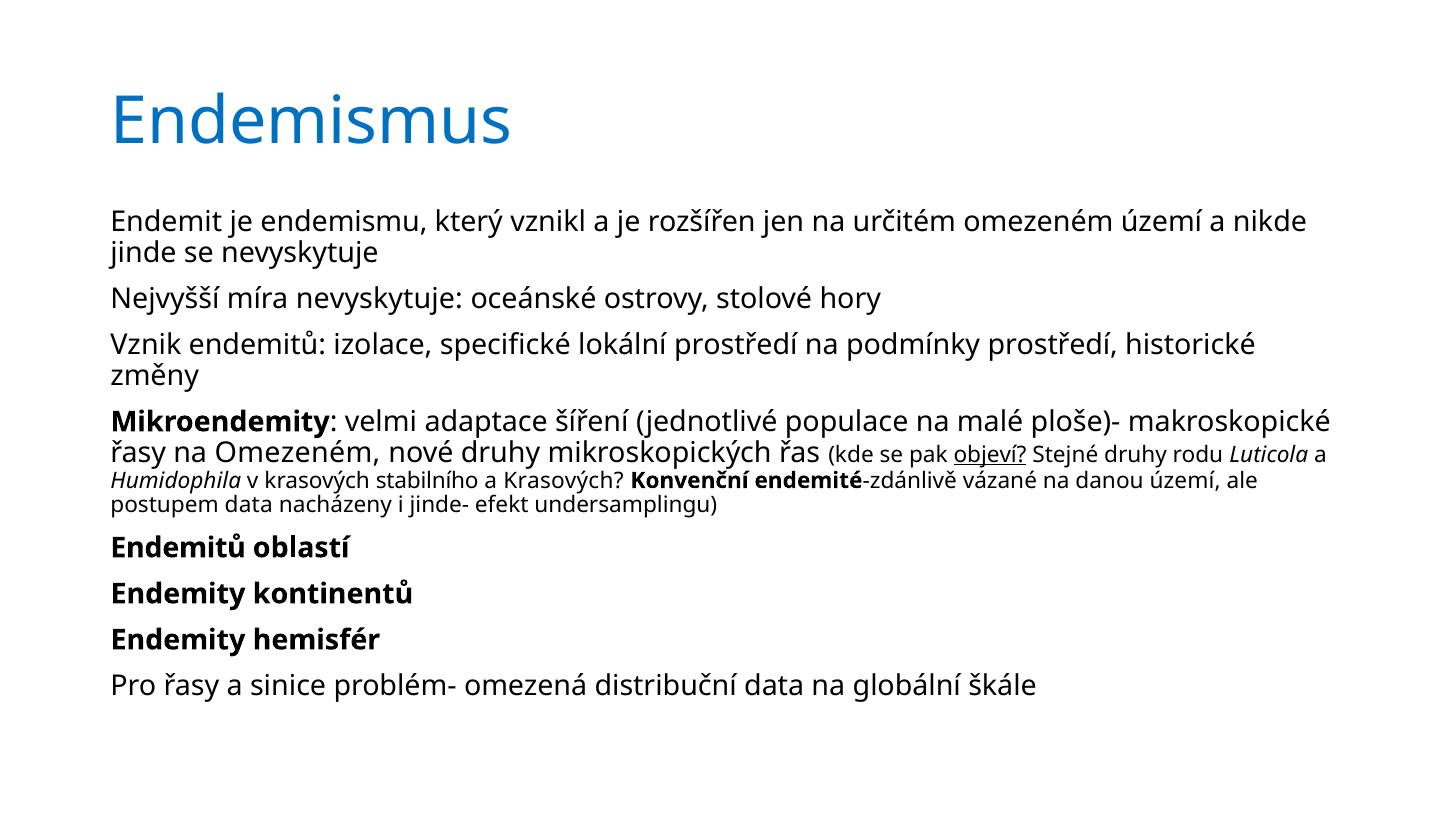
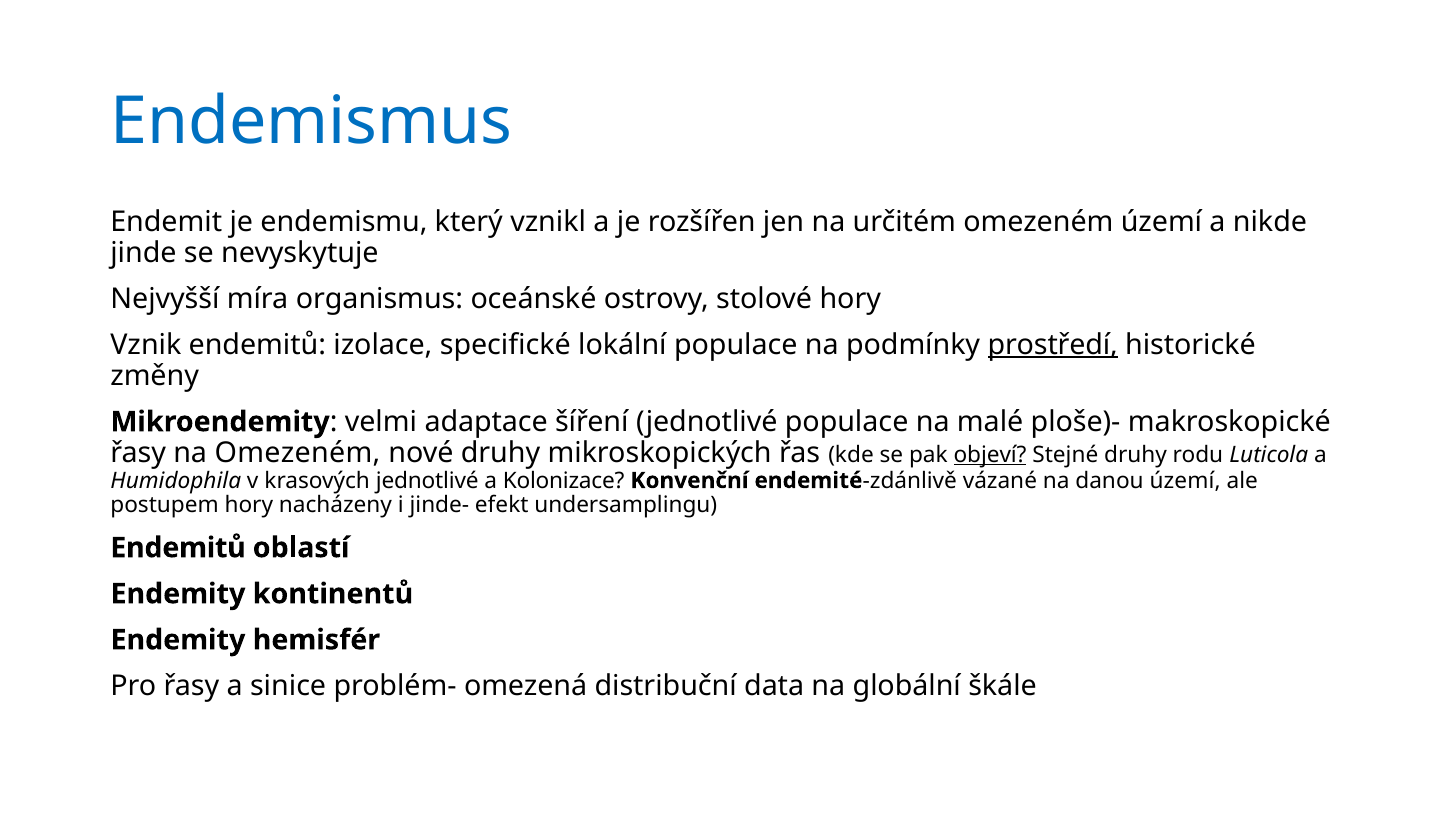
míra nevyskytuje: nevyskytuje -> organismus (379, 299)
lokální prostředí: prostředí -> populace (736, 345)
prostředí underline: none -> present (1053, 345)
krasových stabilního: stabilního -> jednotlivé (427, 481)
a Krasových: Krasových -> Kolonizace (564, 481)
postupem data: data -> hory (249, 505)
